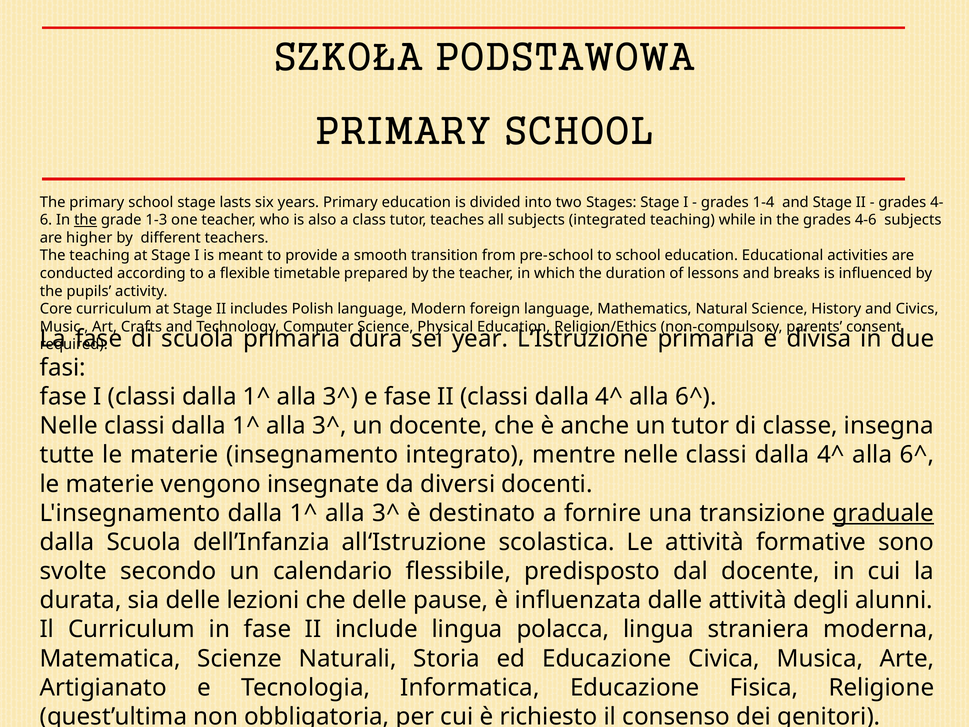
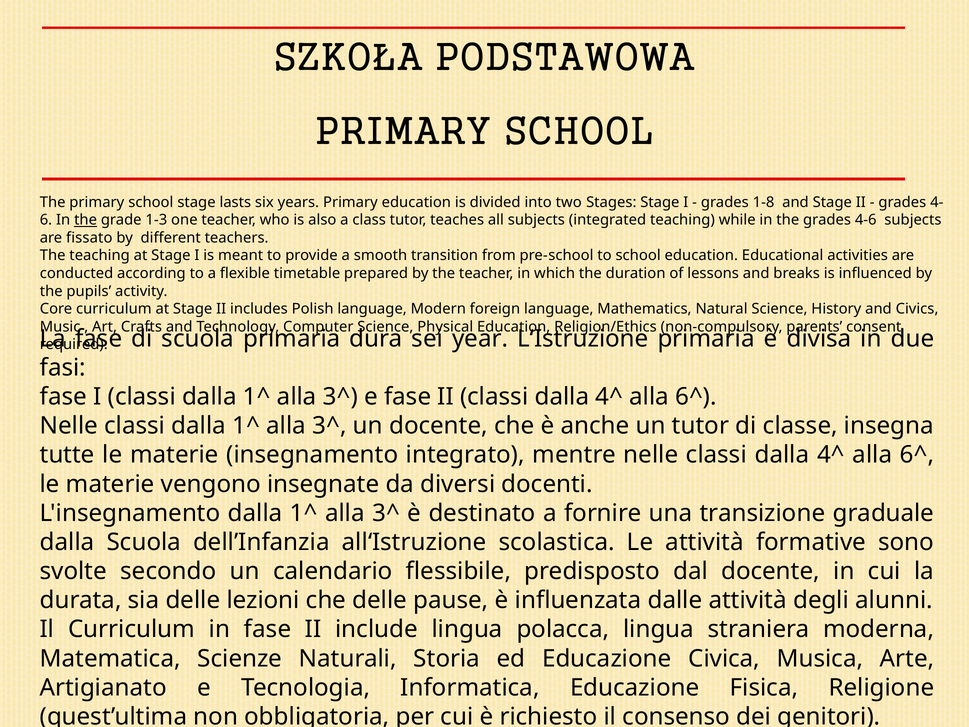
1-4: 1-4 -> 1-8 (764, 202)
higher: higher -> fissato (89, 238)
graduale underline: present -> none (883, 513)
